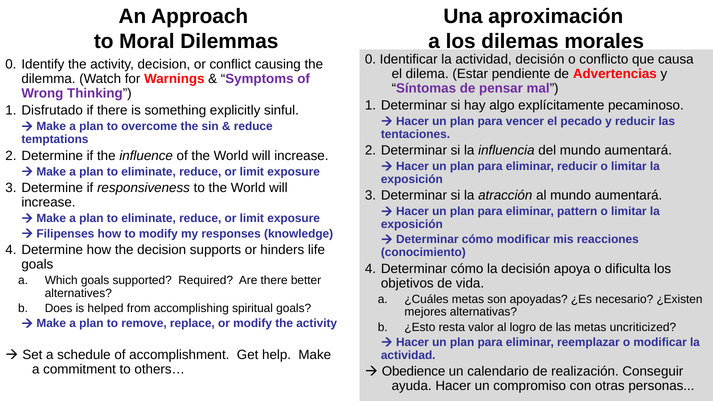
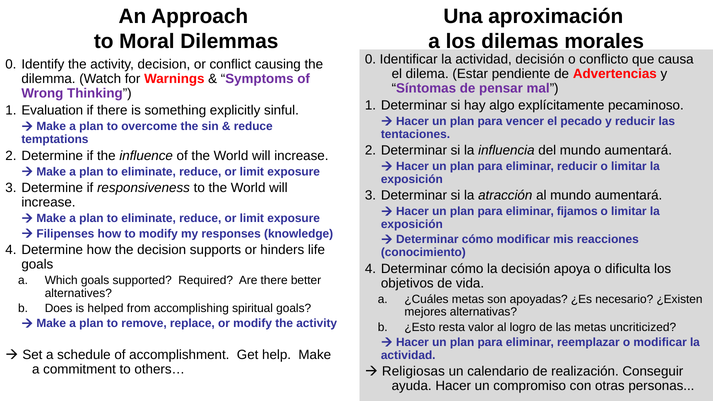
Disfrutado: Disfrutado -> Evaluation (52, 111)
pattern: pattern -> fijamos (577, 212)
Obedience: Obedience -> Religiosas (413, 372)
